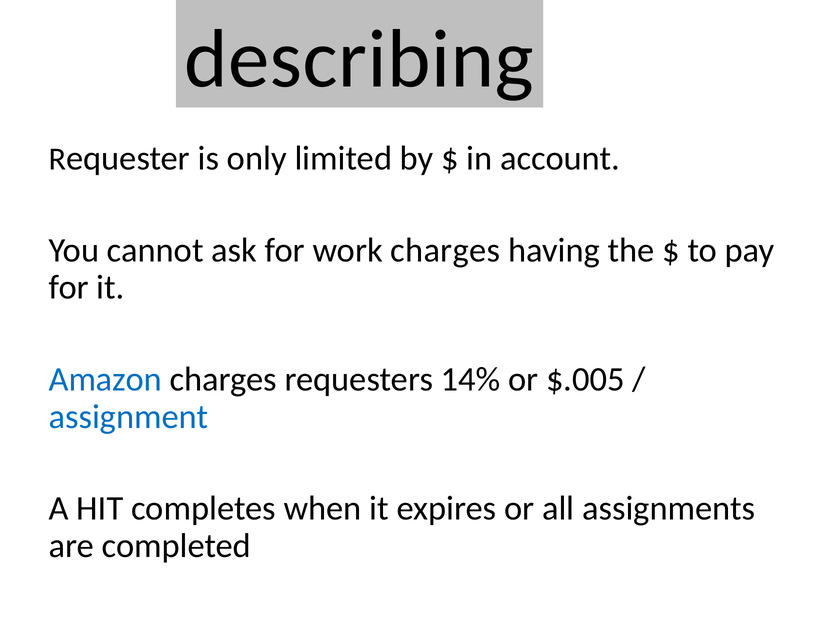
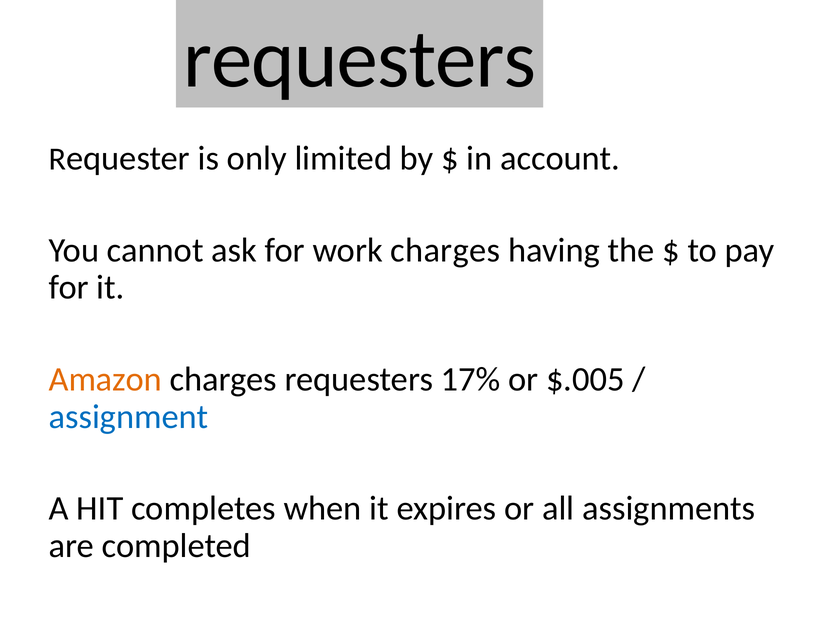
describing: describing -> requesters (360, 60)
Amazon colour: blue -> orange (105, 379)
14%: 14% -> 17% (471, 379)
